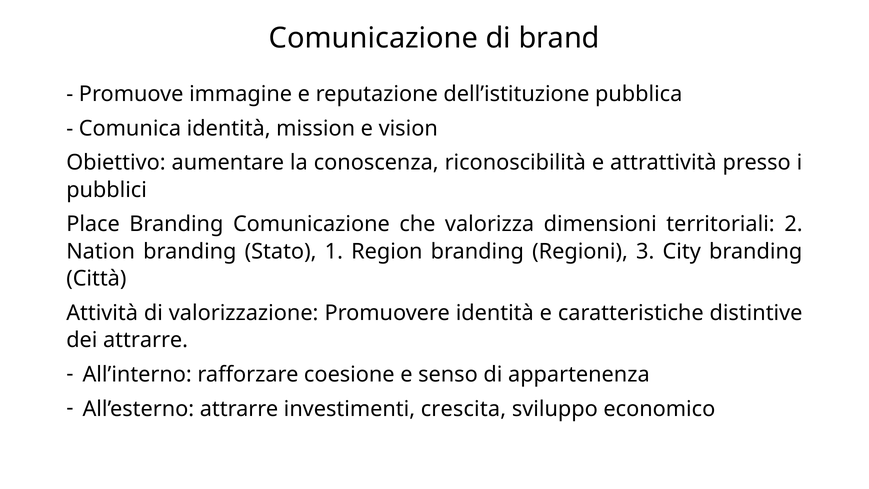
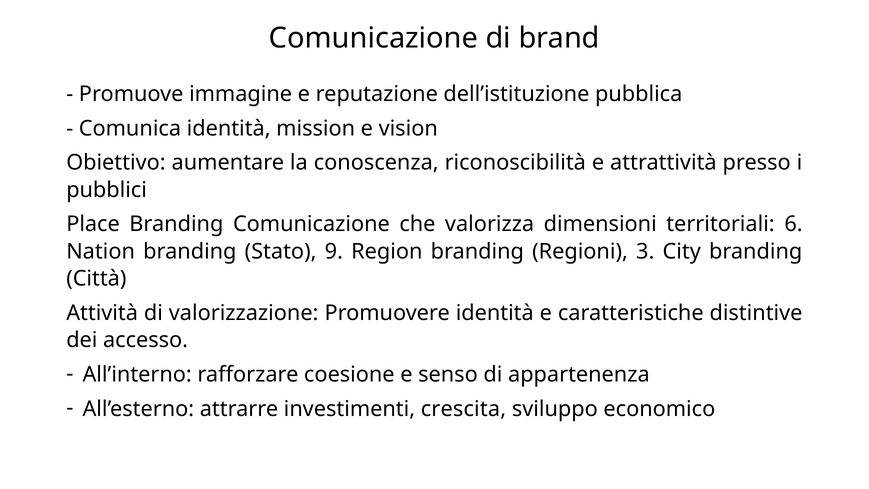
2: 2 -> 6 (794, 224)
1: 1 -> 9 (334, 251)
dei attrarre: attrarre -> accesso (146, 340)
